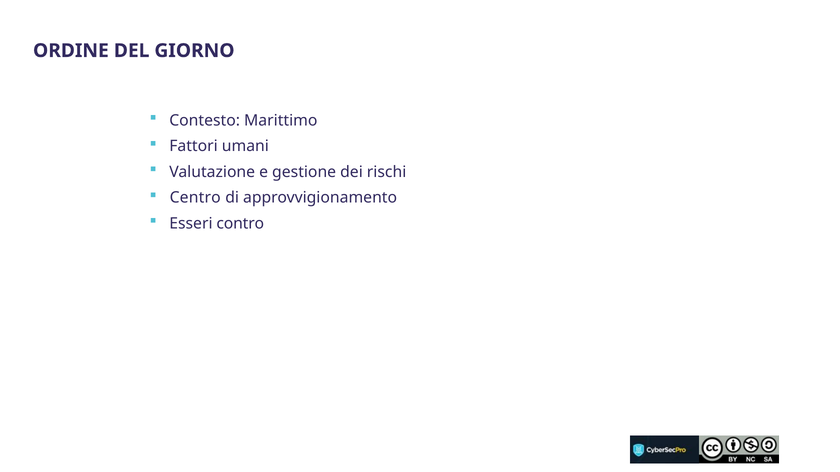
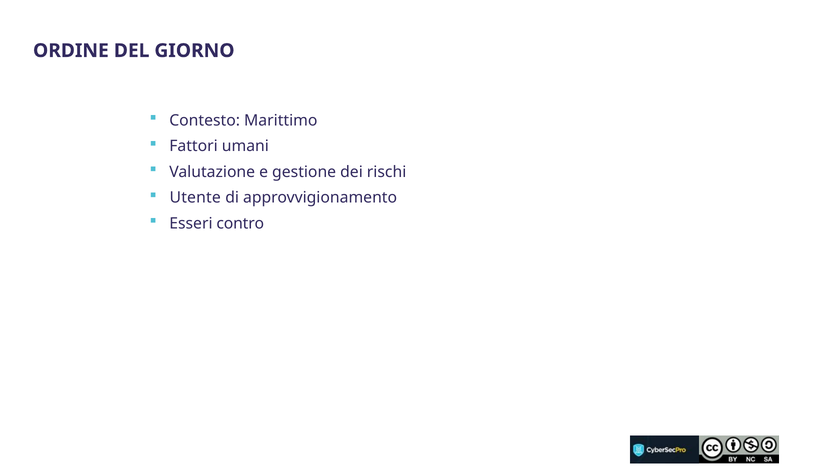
Centro: Centro -> Utente (195, 198)
